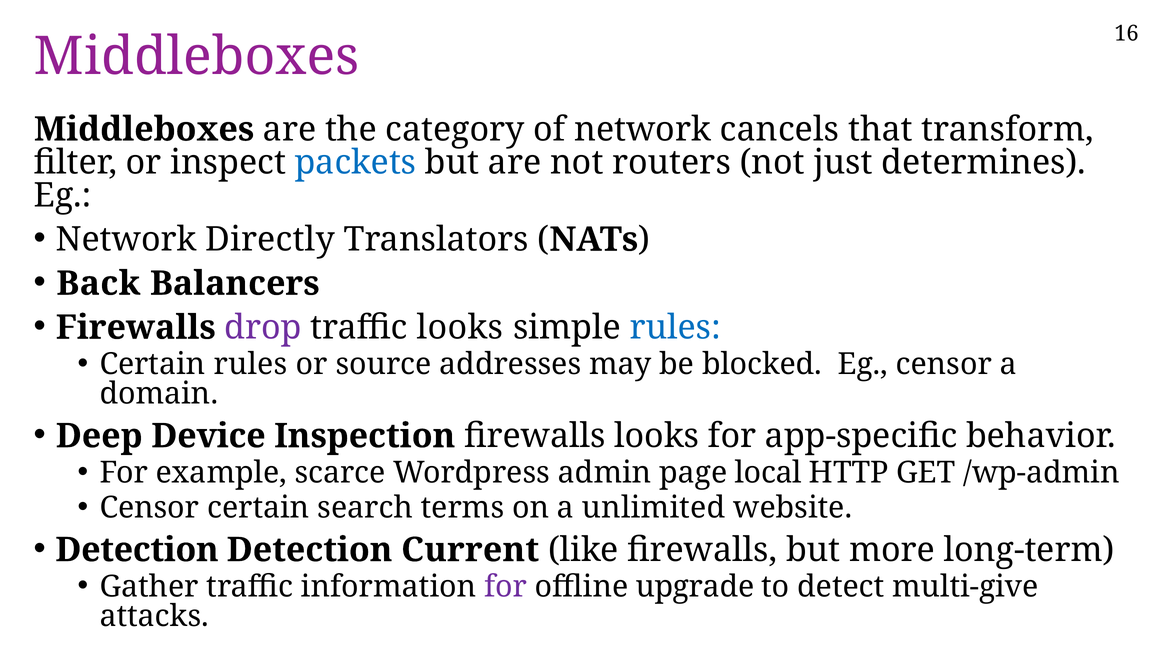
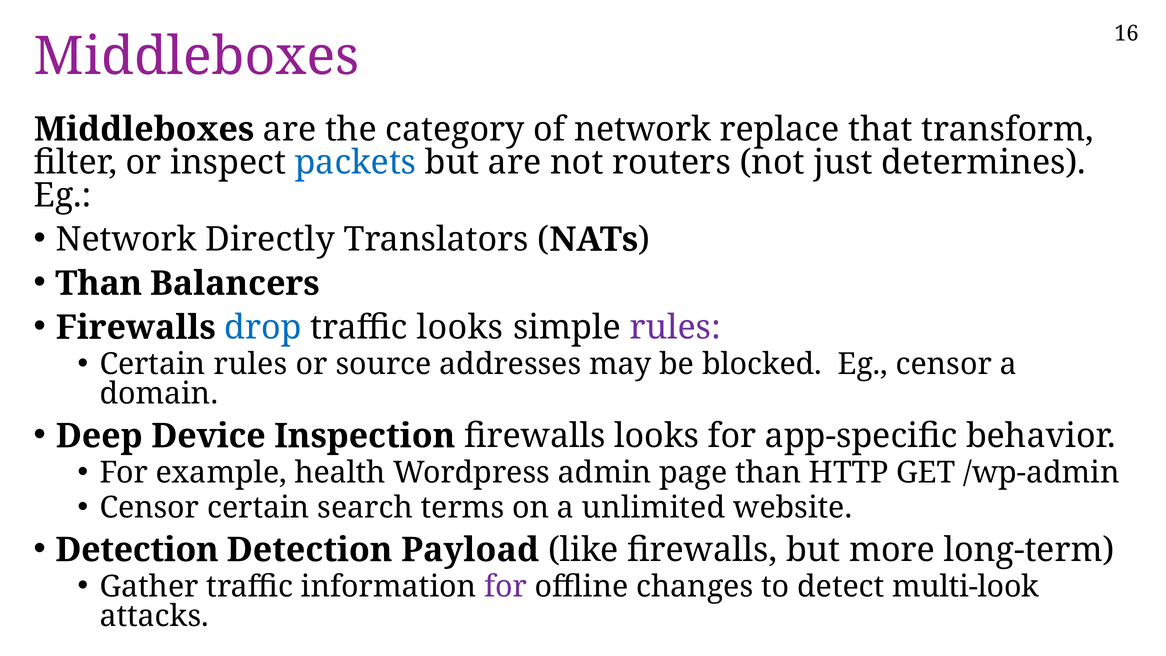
cancels: cancels -> replace (780, 129)
Back: Back -> Than (99, 283)
drop colour: purple -> blue (263, 327)
rules colour: blue -> purple (675, 327)
scarce: scarce -> health (340, 473)
page local: local -> than (768, 473)
Current: Current -> Payload (470, 550)
upgrade: upgrade -> changes (695, 587)
multi-give: multi-give -> multi-look (966, 587)
